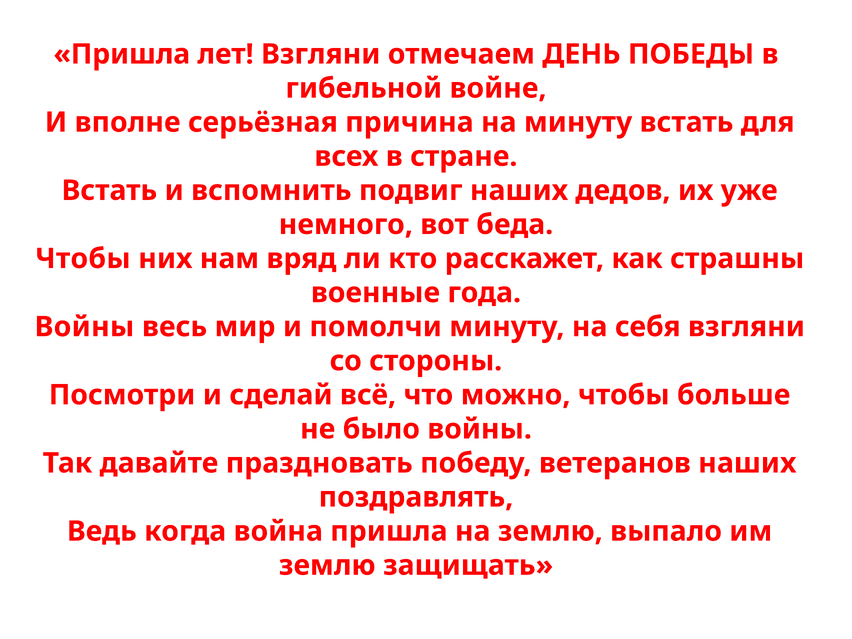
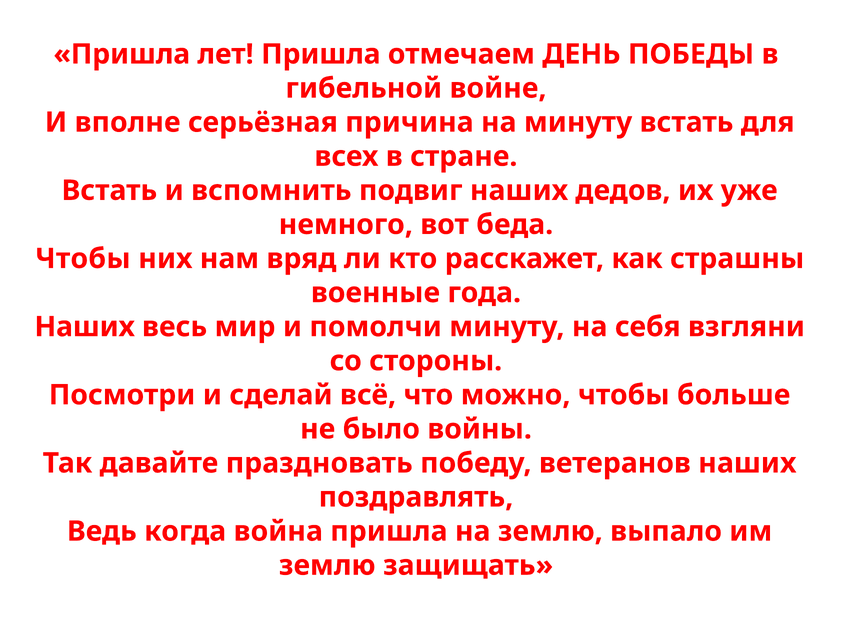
лет Взгляни: Взгляни -> Пришла (321, 54)
Войны: Войны -> Наших (85, 327)
